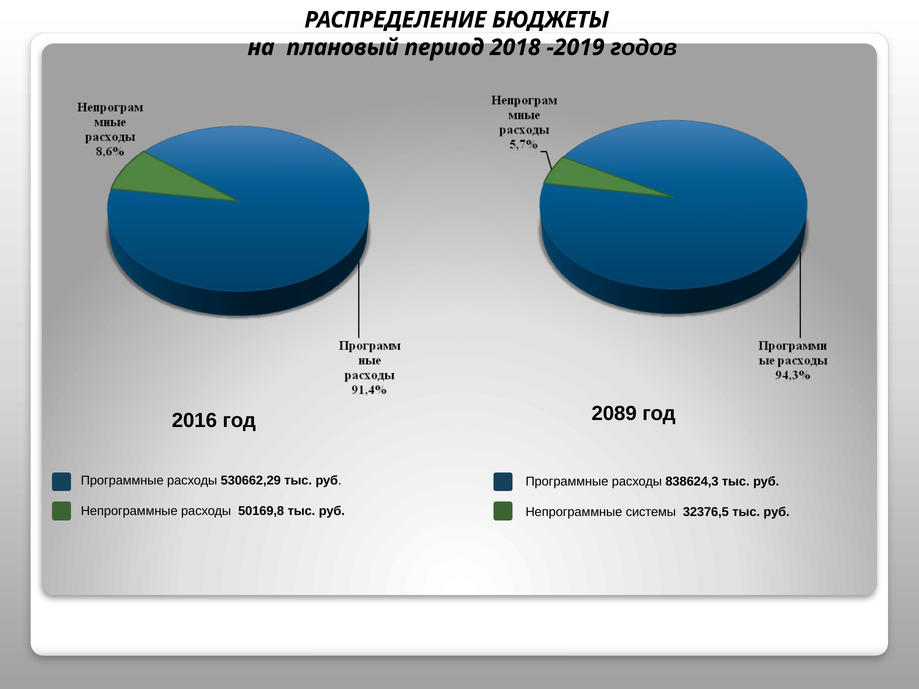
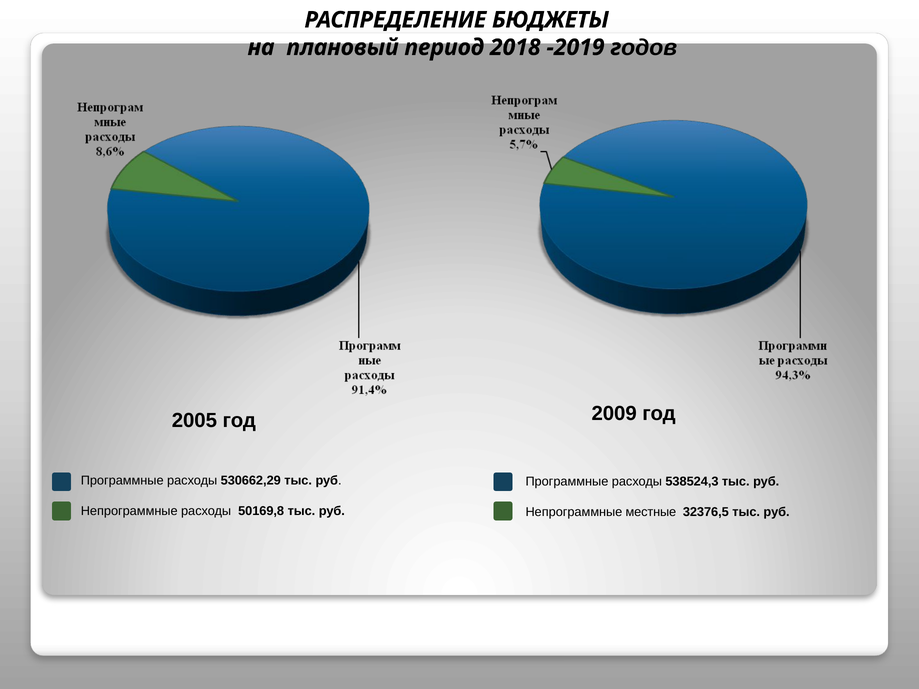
2016: 2016 -> 2005 (194, 421)
2089: 2089 -> 2009 (614, 414)
838624,3: 838624,3 -> 538524,3 (692, 482)
системы: системы -> местные (651, 512)
